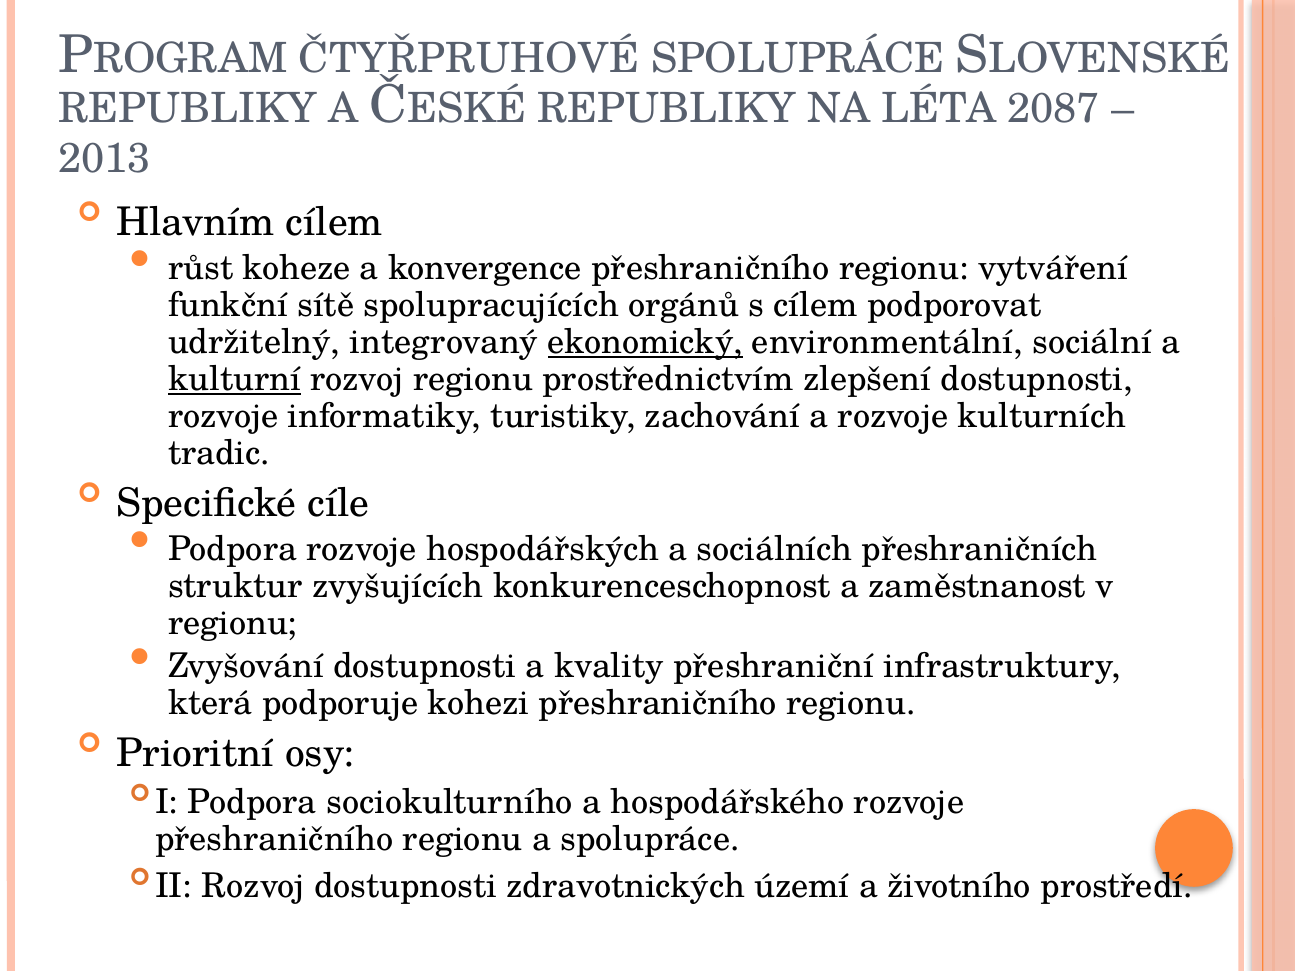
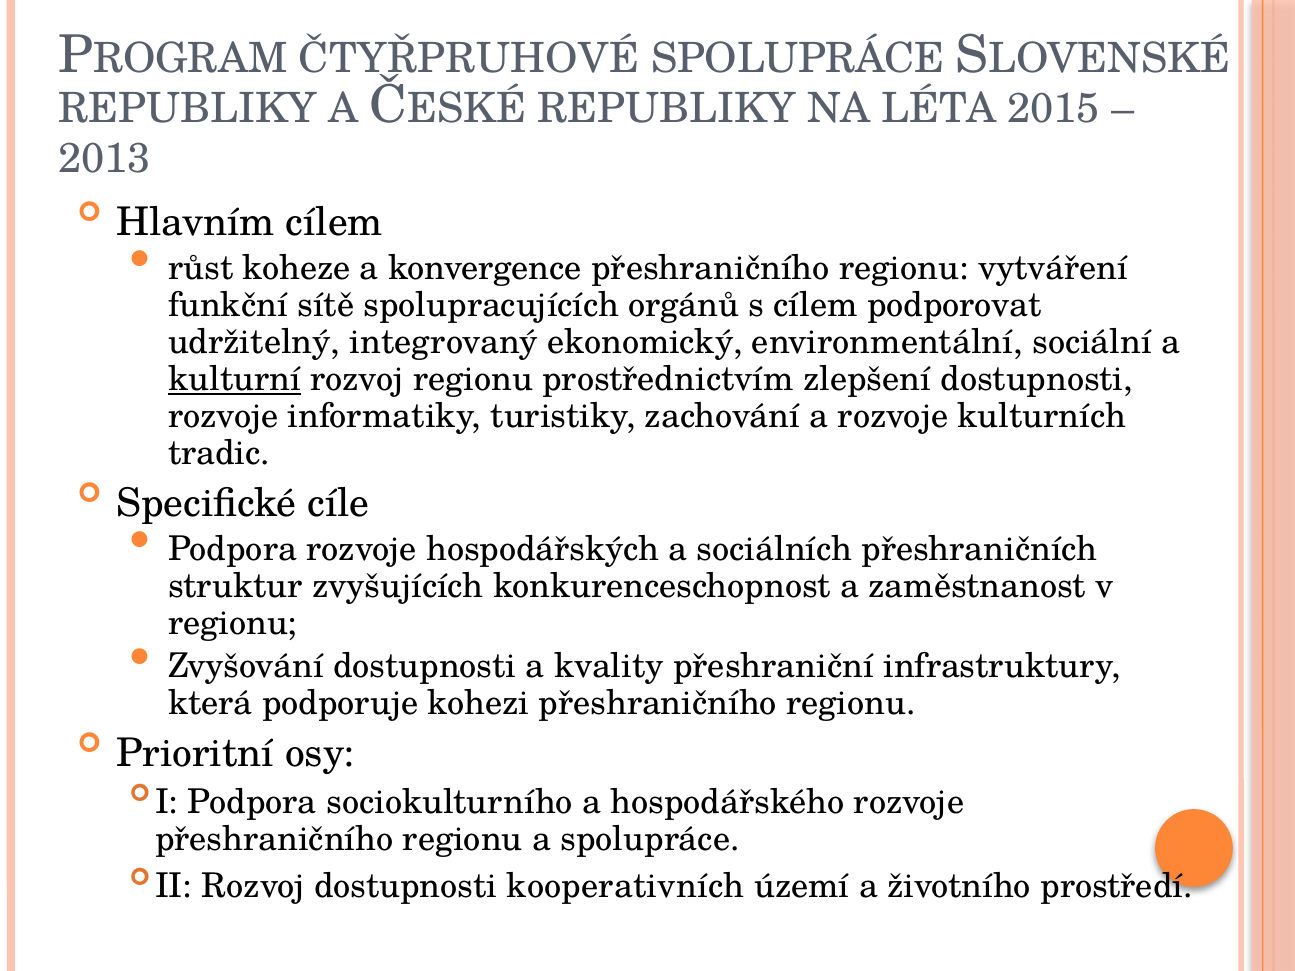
2087: 2087 -> 2015 (1054, 109)
ekonomický underline: present -> none (645, 342)
zdravotnických: zdravotnických -> kooperativních (626, 886)
